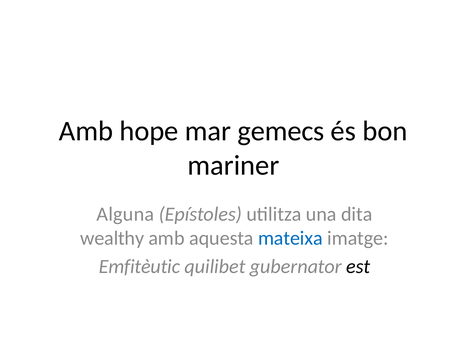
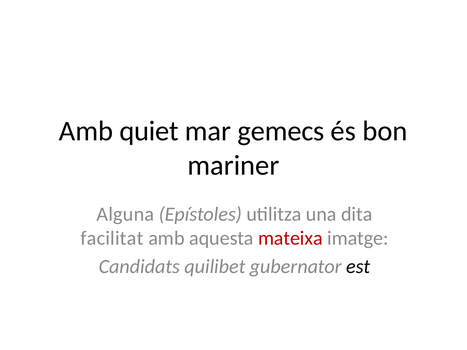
hope: hope -> quiet (149, 131)
wealthy: wealthy -> facilitat (112, 238)
mateixa colour: blue -> red (290, 238)
Emfitèutic: Emfitèutic -> Candidats (139, 267)
